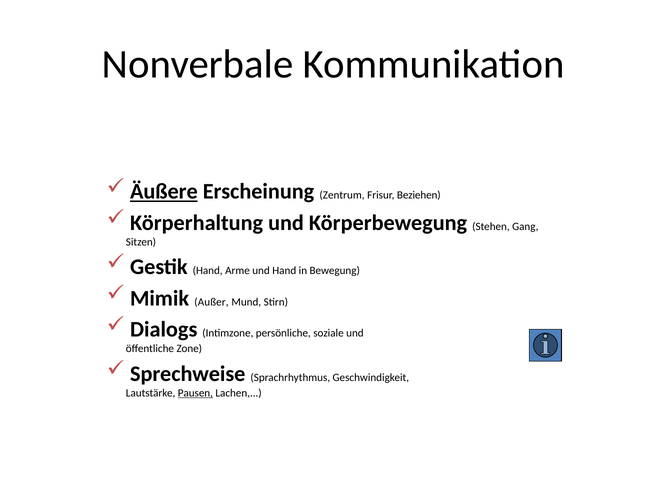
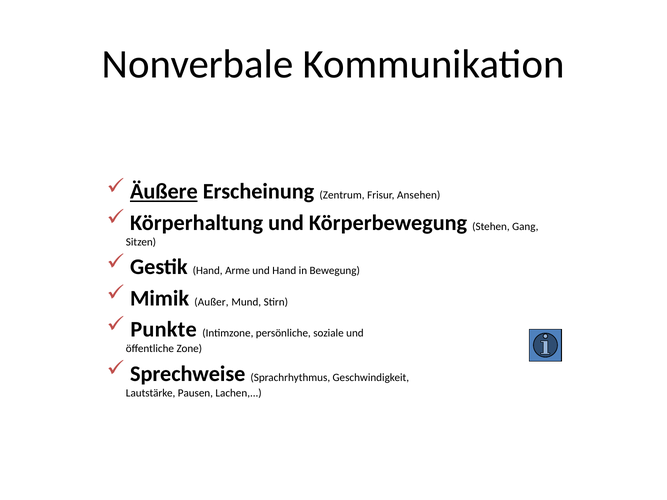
Beziehen: Beziehen -> Ansehen (419, 195)
Dialogs: Dialogs -> Punkte (164, 329)
Pausen underline: present -> none (195, 393)
